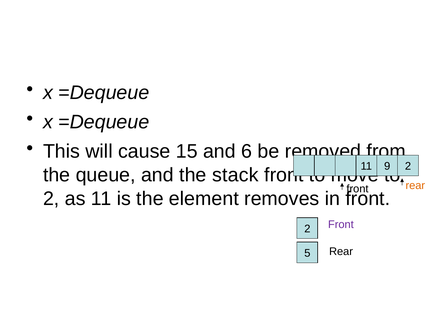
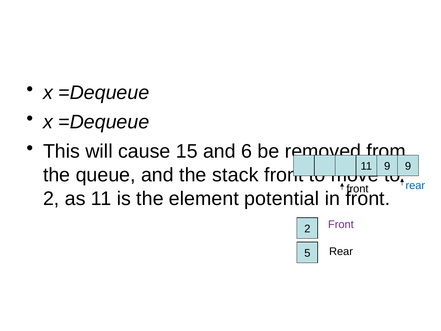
2: 2 -> 9 (408, 166)
rear colour: orange -> blue (415, 185)
removes: removes -> potential (282, 198)
